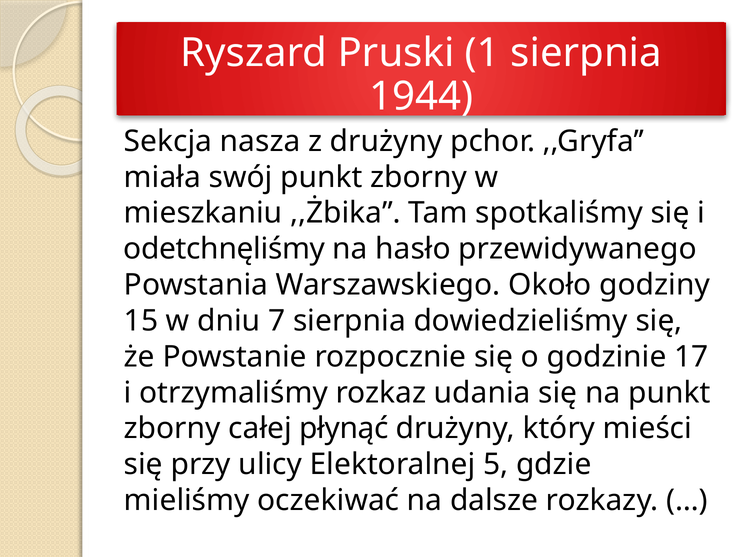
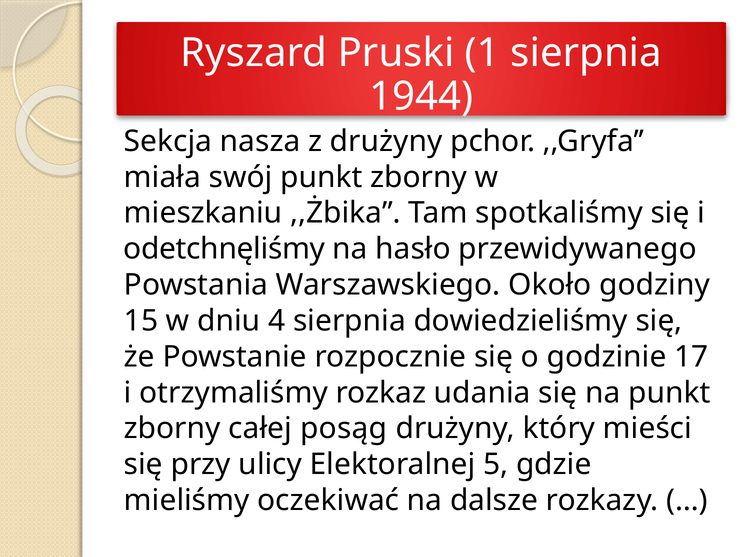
7: 7 -> 4 (277, 321)
płynąć: płynąć -> posąg (344, 429)
